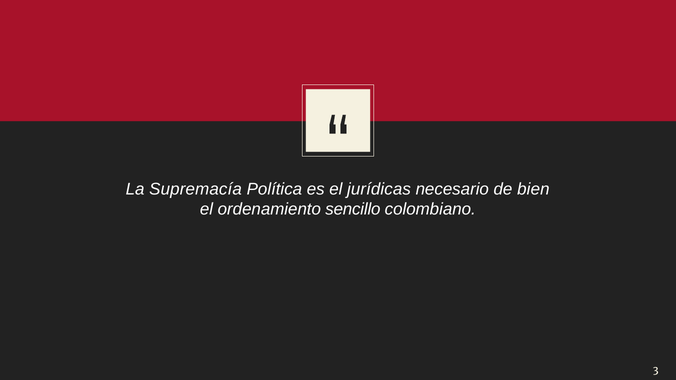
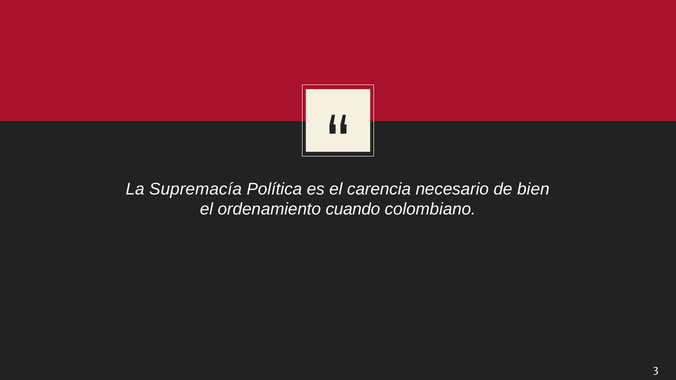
jurídicas: jurídicas -> carencia (379, 189)
sencillo: sencillo -> cuando (353, 209)
